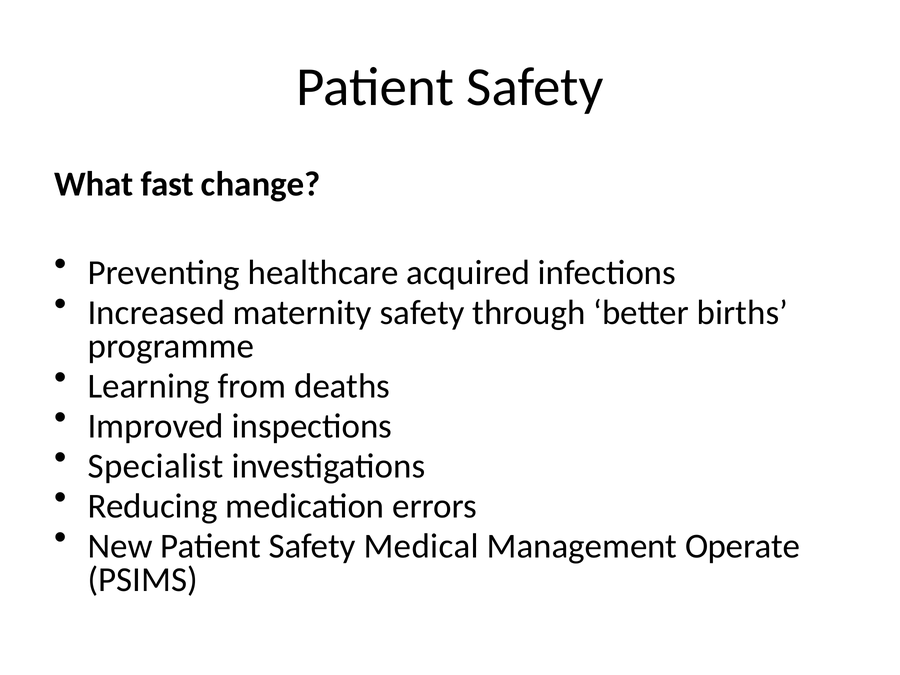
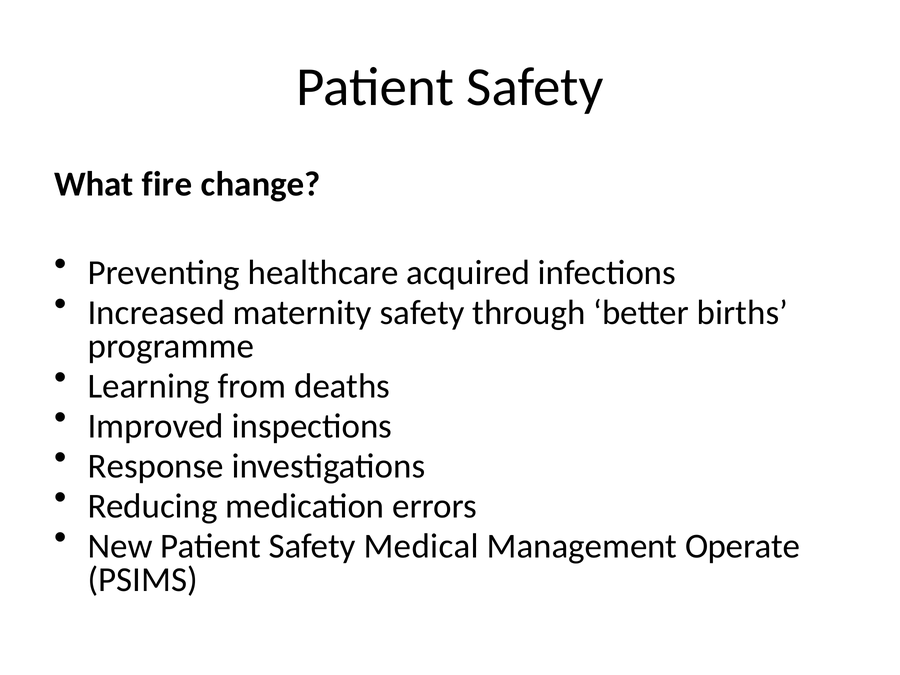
fast: fast -> fire (167, 184)
Specialist: Specialist -> Response (156, 466)
